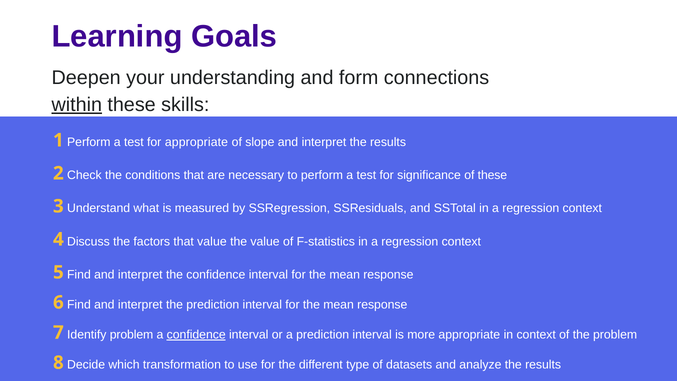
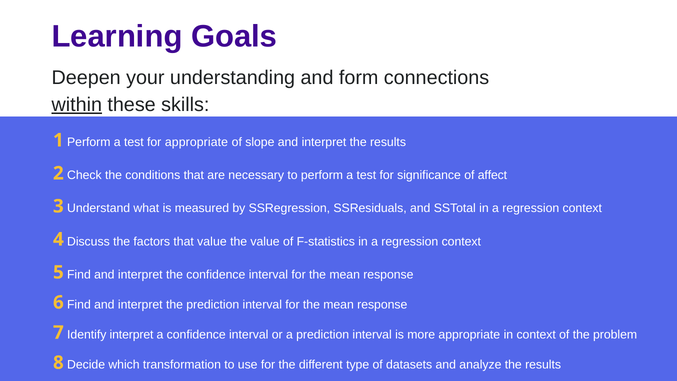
of these: these -> affect (492, 175)
Identify problem: problem -> interpret (132, 335)
confidence underline: present -> none (196, 335)
